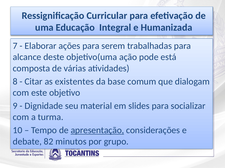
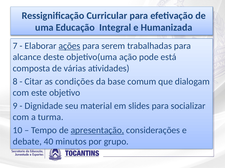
ações underline: none -> present (69, 46)
existentes: existentes -> condições (74, 82)
82: 82 -> 40 (49, 142)
